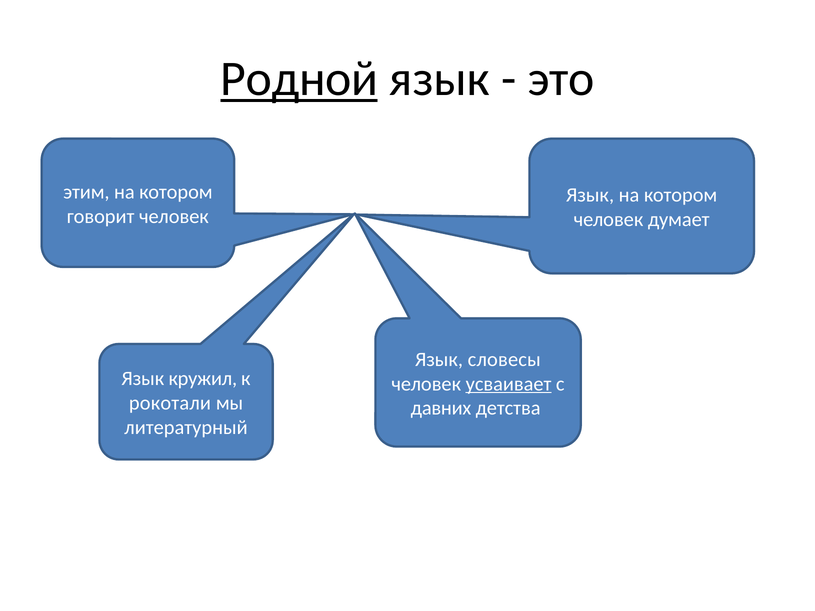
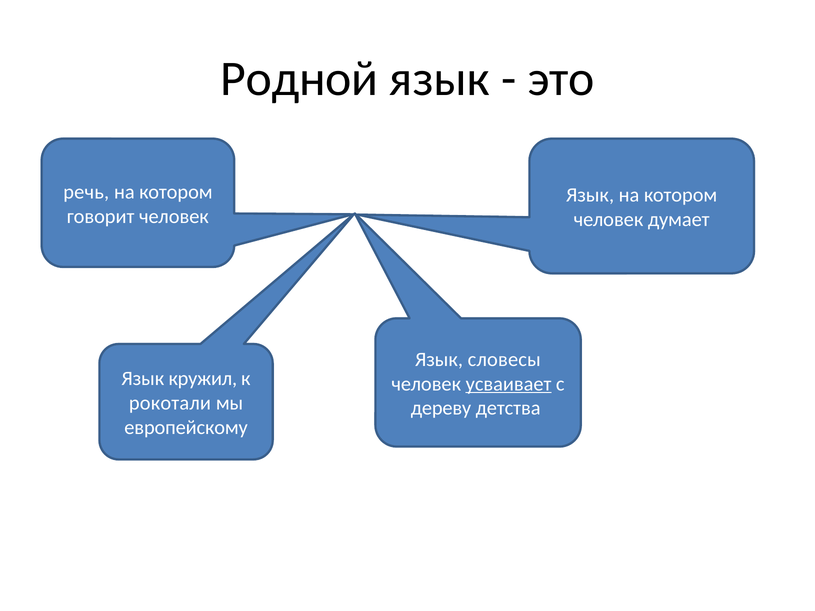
Родной underline: present -> none (299, 79)
этим: этим -> речь (86, 192)
давних: давних -> дереву (441, 408)
литературный: литературный -> европейскому (186, 428)
